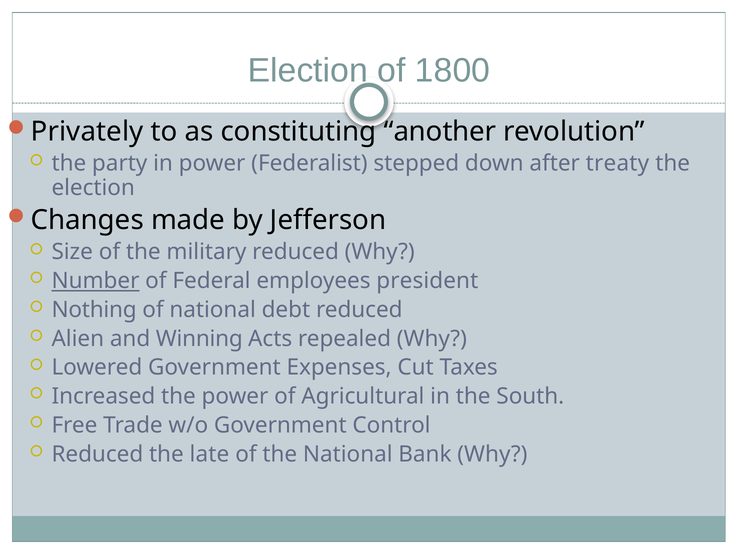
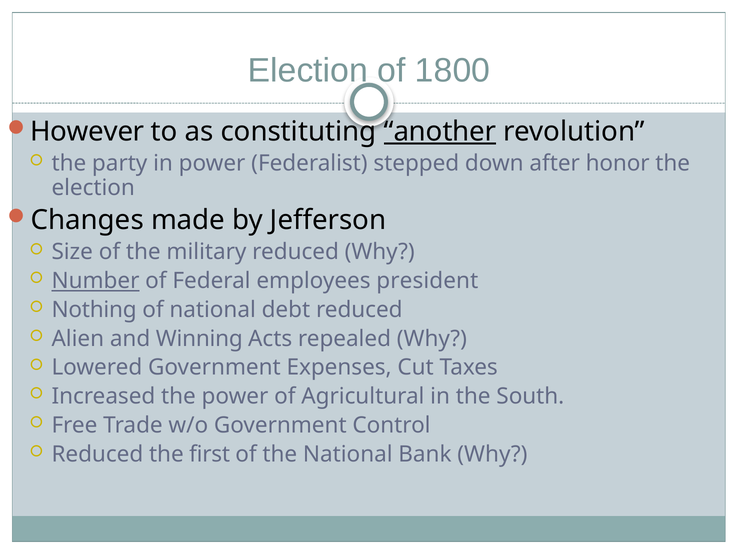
Privately: Privately -> However (87, 131)
another underline: none -> present (440, 131)
treaty: treaty -> honor (618, 163)
late: late -> first (210, 454)
